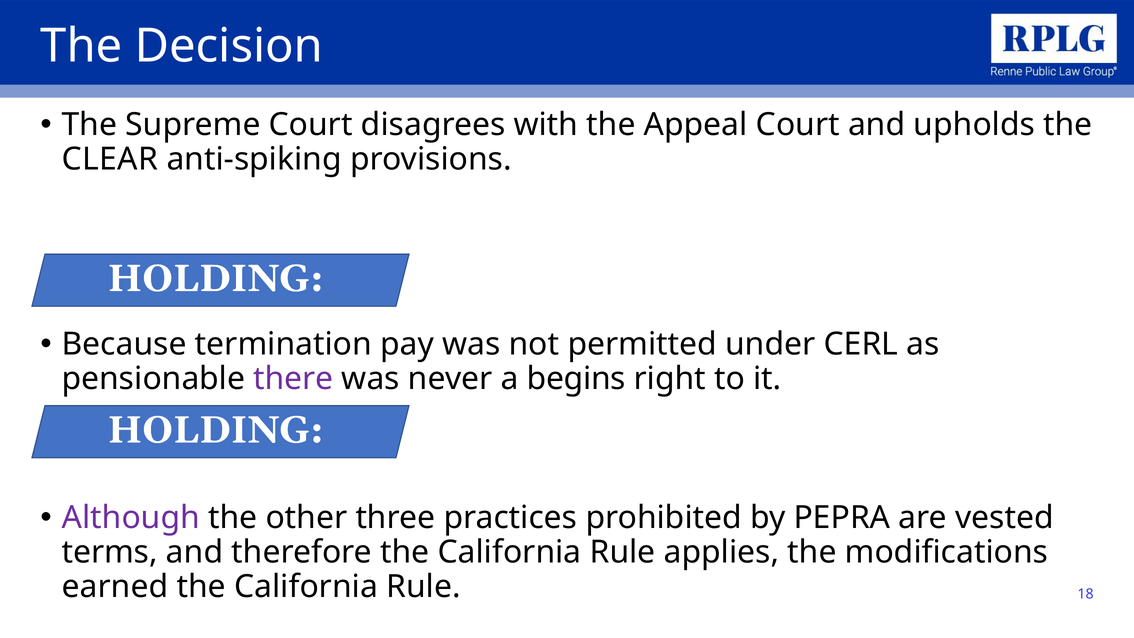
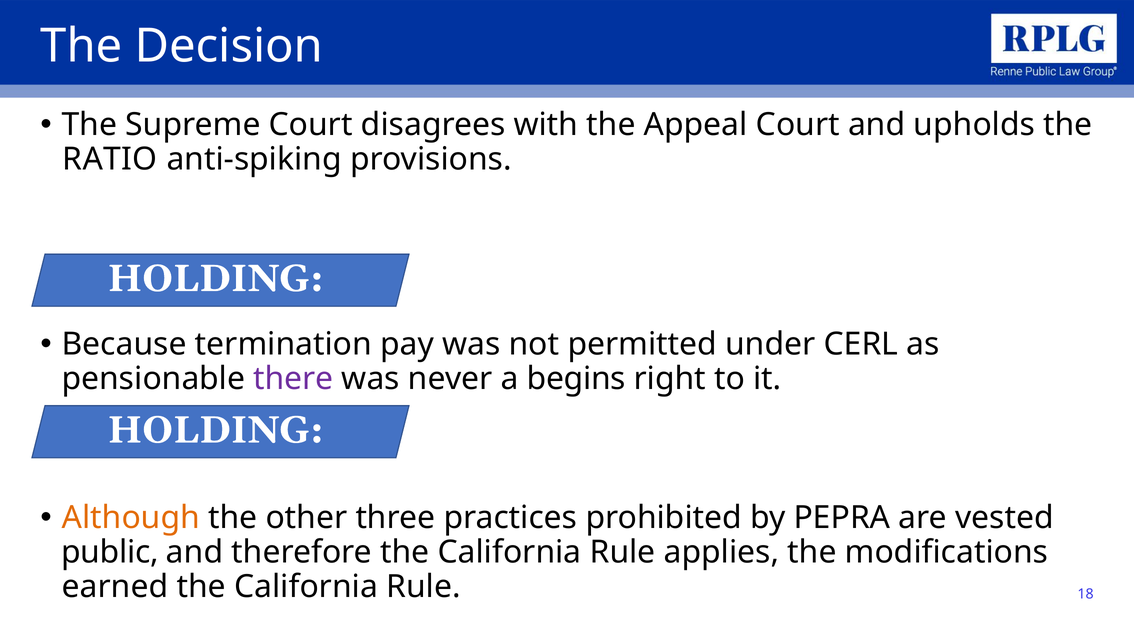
CLEAR: CLEAR -> RATIO (110, 159)
Although colour: purple -> orange (131, 518)
terms: terms -> public (110, 552)
